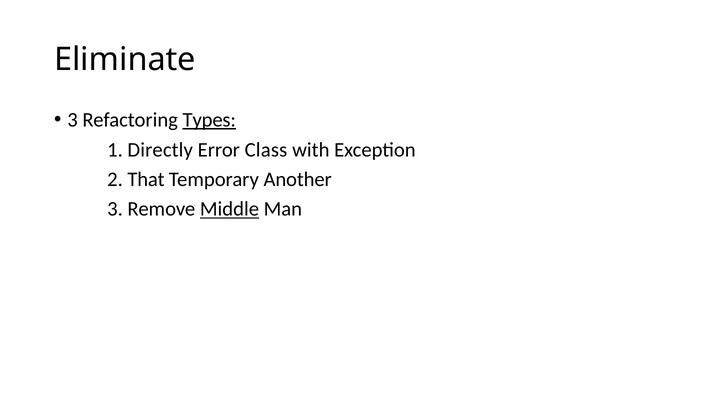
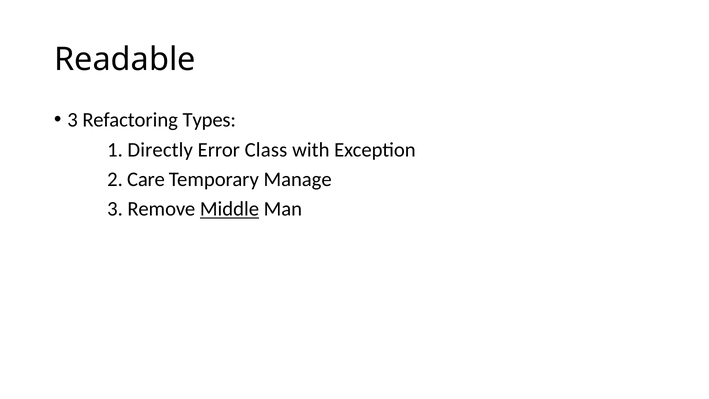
Eliminate: Eliminate -> Readable (125, 60)
Types underline: present -> none (209, 120)
That: That -> Care (146, 179)
Another: Another -> Manage (298, 179)
